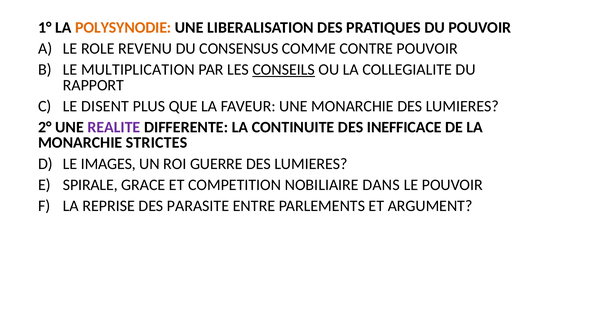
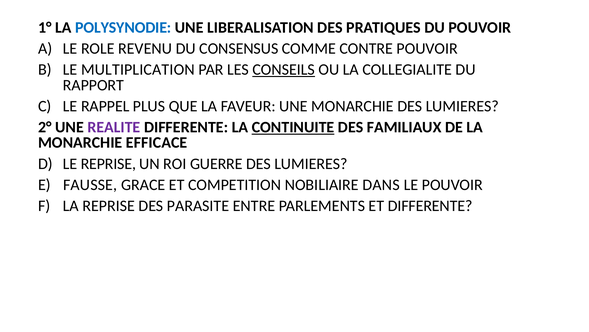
POLYSYNODIE colour: orange -> blue (123, 27)
DISENT: DISENT -> RAPPEL (105, 106)
CONTINUITE underline: none -> present (293, 127)
INEFFICACE: INEFFICACE -> FAMILIAUX (404, 127)
STRICTES: STRICTES -> EFFICACE (157, 142)
LE IMAGES: IMAGES -> REPRISE (108, 163)
SPIRALE: SPIRALE -> FAUSSE (90, 184)
ET ARGUMENT: ARGUMENT -> DIFFERENTE (430, 205)
